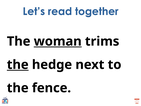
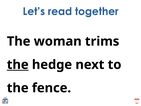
woman underline: present -> none (58, 41)
